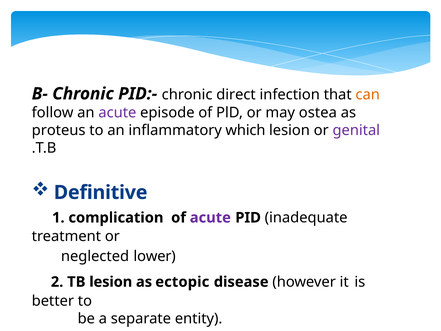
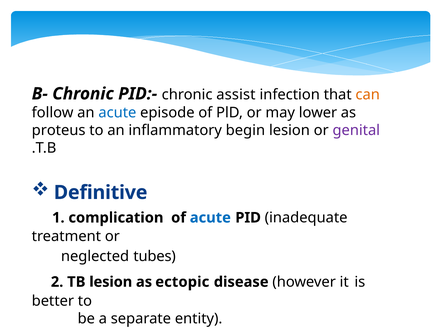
direct: direct -> assist (236, 94)
acute colour: purple -> blue (117, 113)
ostea: ostea -> lower (318, 113)
which: which -> begin (245, 130)
acute colour: purple -> blue (210, 218)
lower: lower -> tubes (155, 256)
